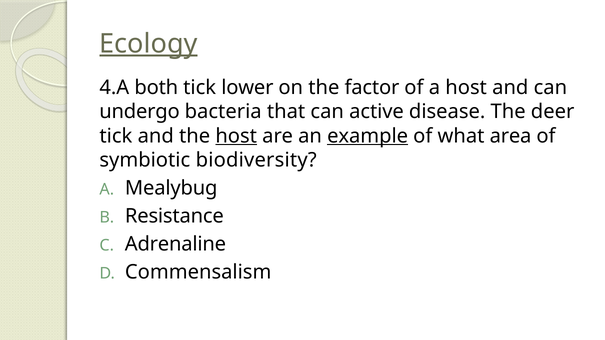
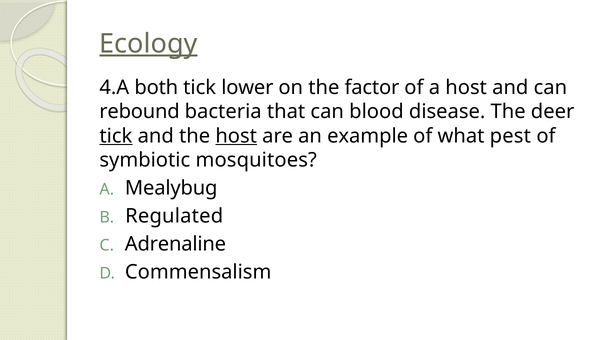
undergo: undergo -> rebound (140, 112)
active: active -> blood (376, 112)
tick underline: none -> present (116, 136)
example underline: present -> none (368, 136)
area: area -> pest (510, 136)
biodiversity: biodiversity -> mosquitoes (256, 160)
Resistance: Resistance -> Regulated (174, 216)
